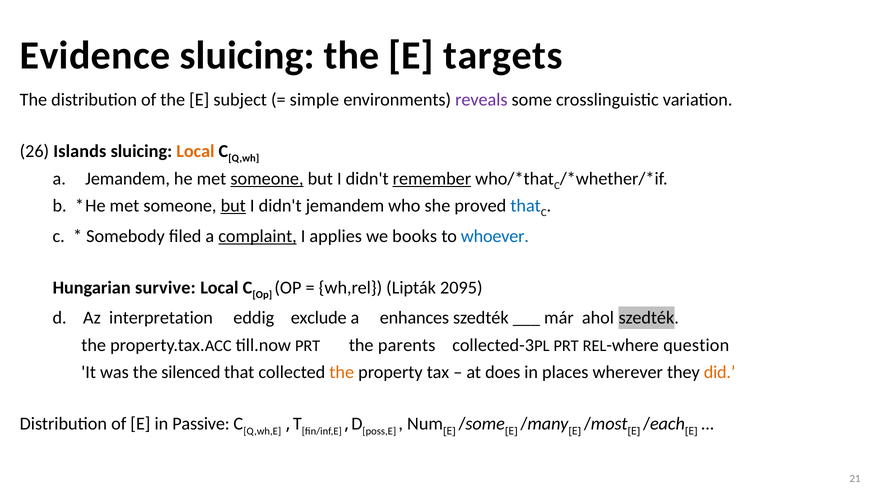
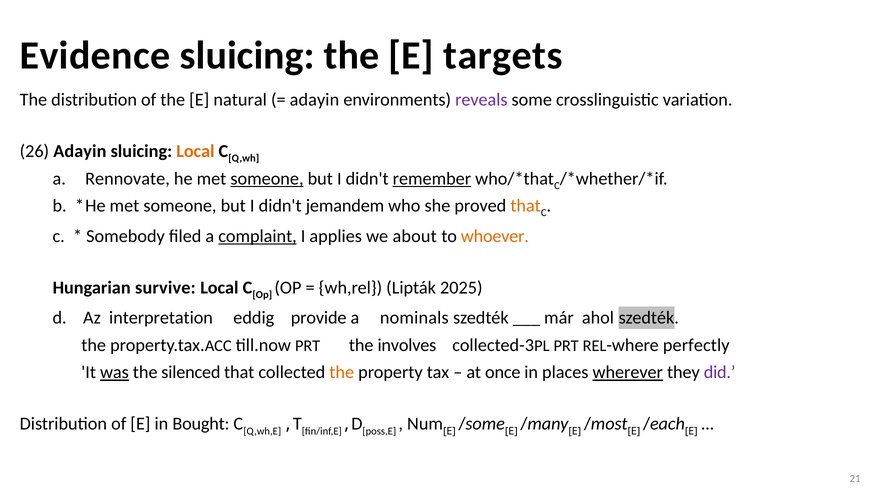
subject: subject -> natural (240, 100)
simple: simple -> adayin (314, 100)
26 Islands: Islands -> Adayin (80, 151)
a Jemandem: Jemandem -> Rennovate (127, 179)
but underline: present -> none (233, 206)
that colour: blue -> orange (526, 206)
books: books -> about (415, 236)
whoever colour: blue -> orange (495, 236)
2095: 2095 -> 2025 (461, 288)
exclude: exclude -> provide (319, 318)
enhances: enhances -> nominals (414, 318)
parents: parents -> involves (407, 345)
question: question -> perfectly (696, 345)
was underline: none -> present (114, 372)
does: does -> once (503, 372)
wherever underline: none -> present (628, 372)
did colour: orange -> purple (720, 372)
Passive: Passive -> Bought (201, 424)
